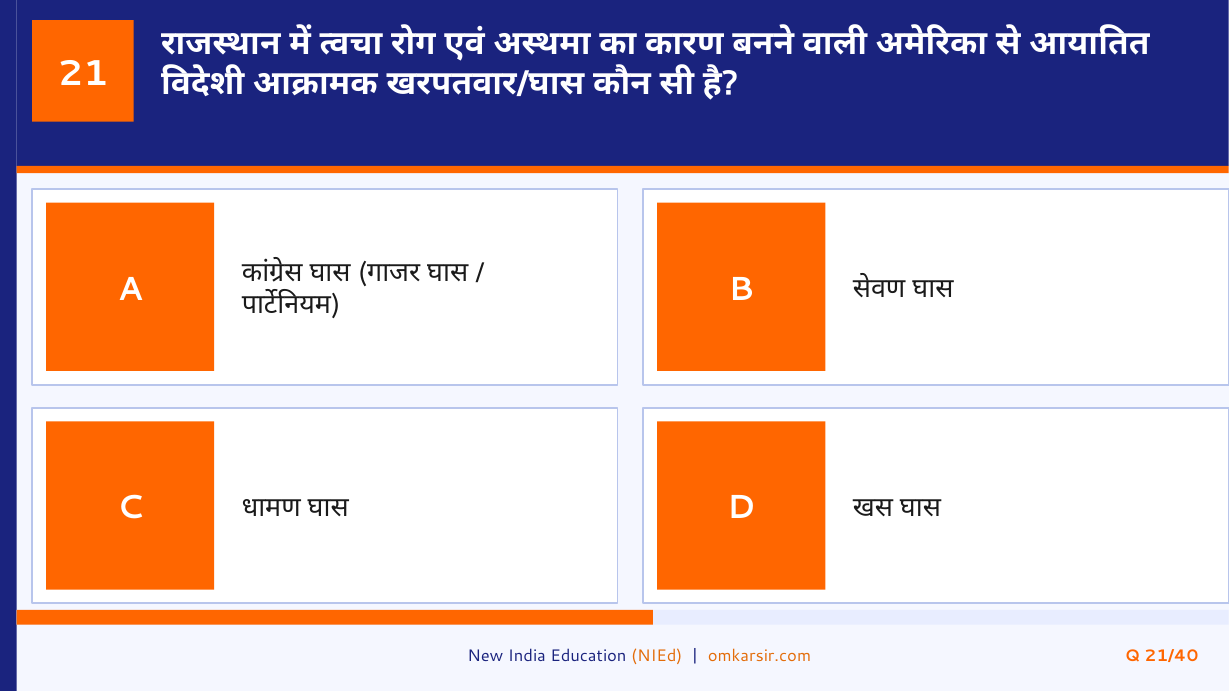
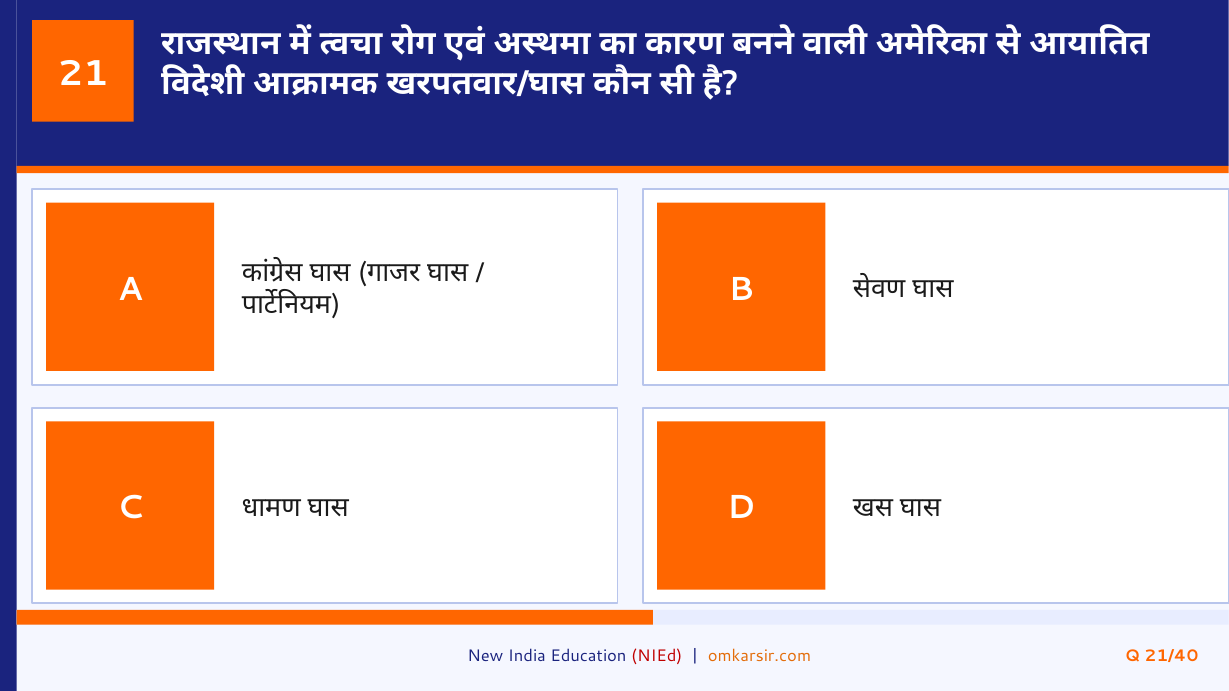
NIEd colour: orange -> red (657, 656)
